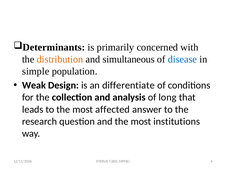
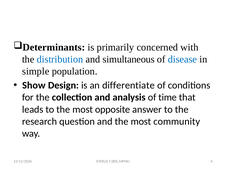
distribution colour: orange -> blue (60, 59)
Weak: Weak -> Show (34, 86)
long: long -> time (168, 98)
affected: affected -> opposite (113, 110)
institutions: institutions -> community (177, 122)
